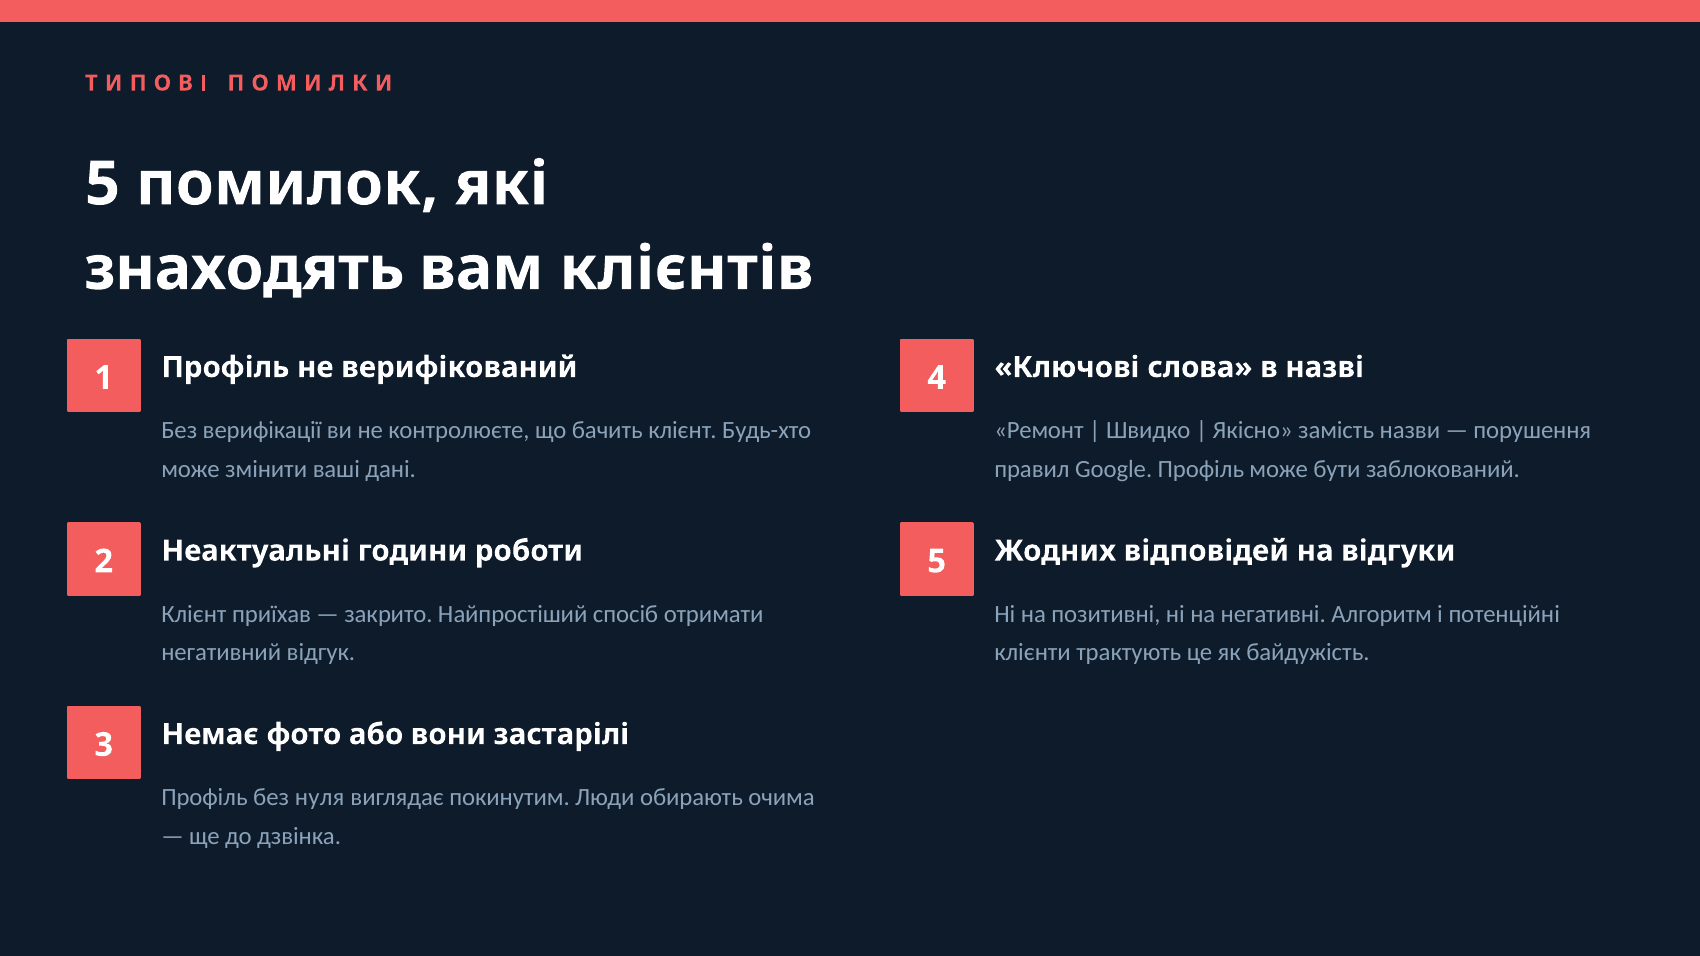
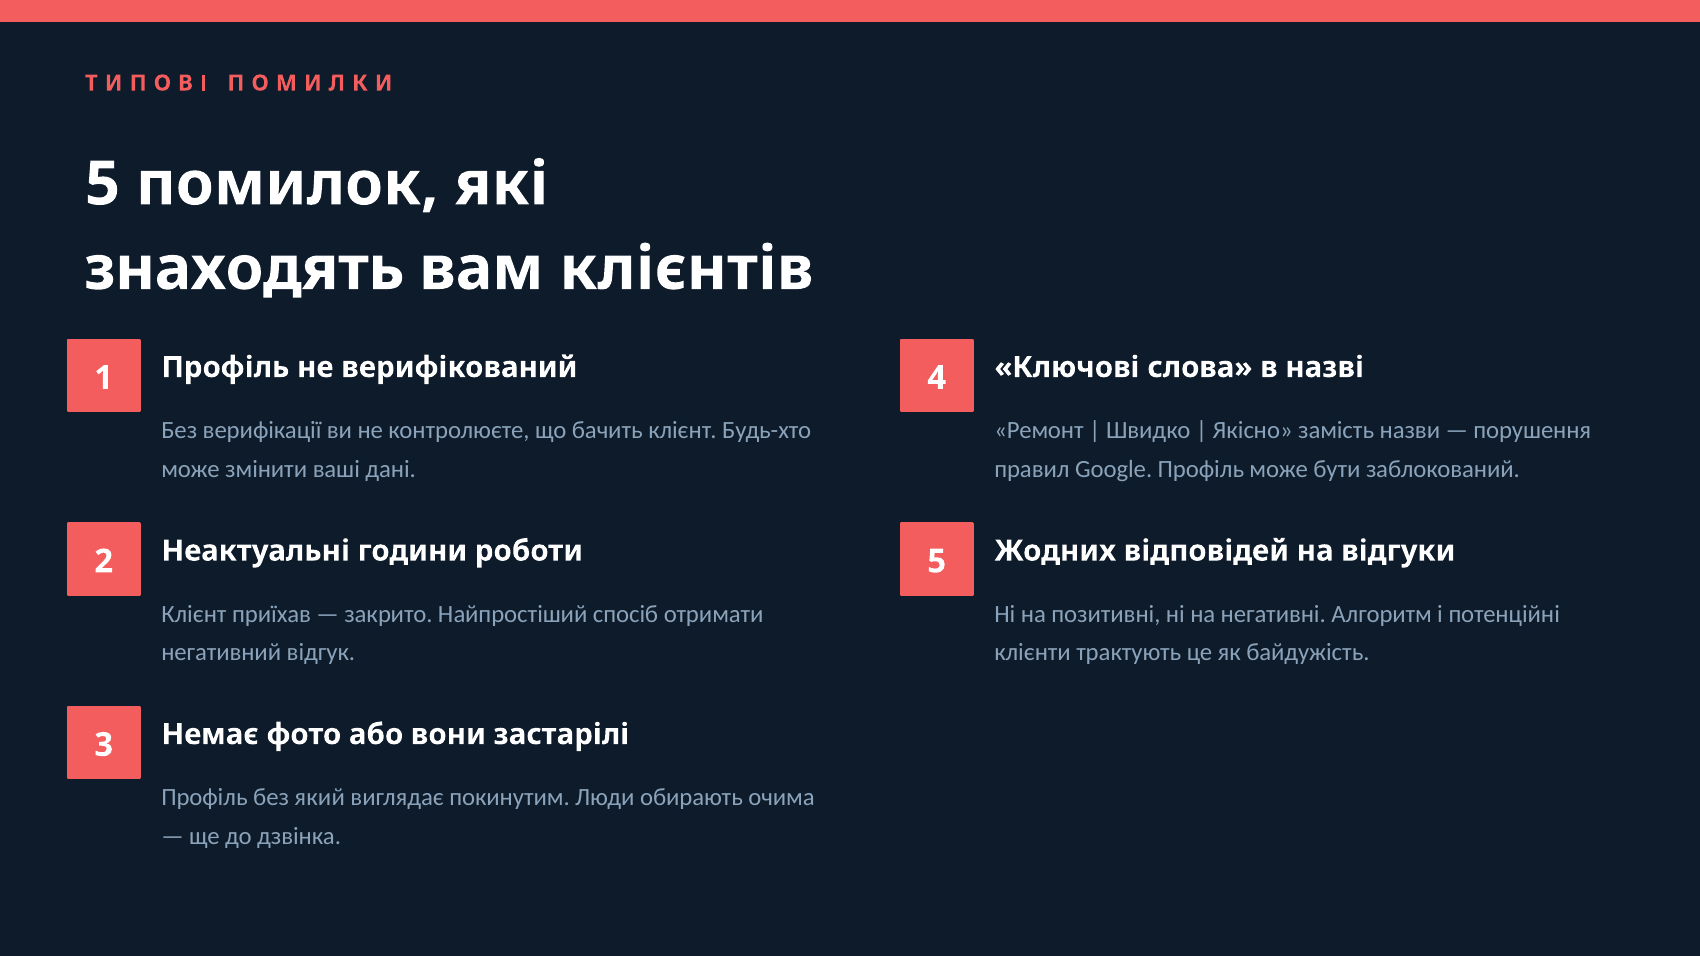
нуля: нуля -> який (320, 798)
